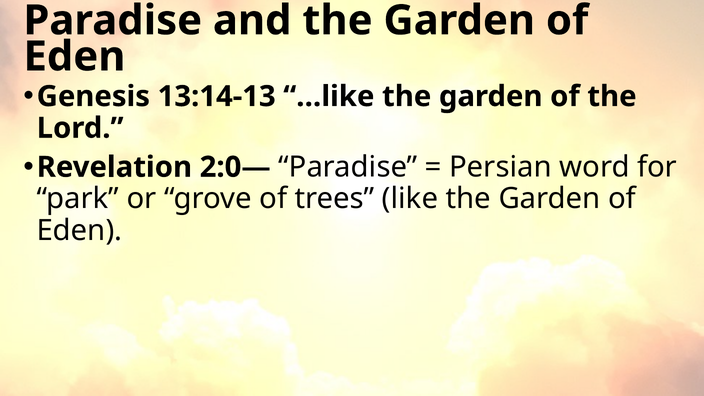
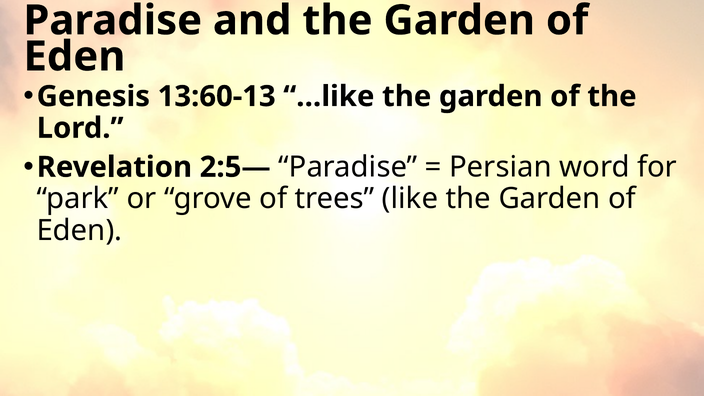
13:14-13: 13:14-13 -> 13:60-13 (217, 96)
2:0—: 2:0— -> 2:5— (235, 167)
